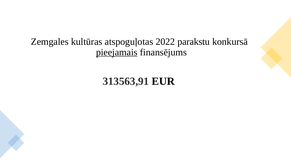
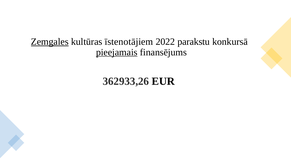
Zemgales underline: none -> present (50, 42)
atspoguļotas: atspoguļotas -> īstenotājiem (129, 42)
313563,91: 313563,91 -> 362933,26 (126, 81)
